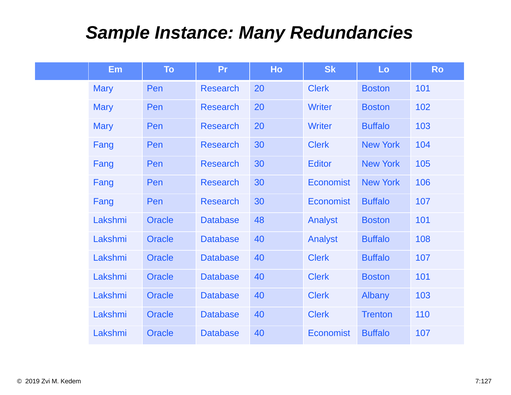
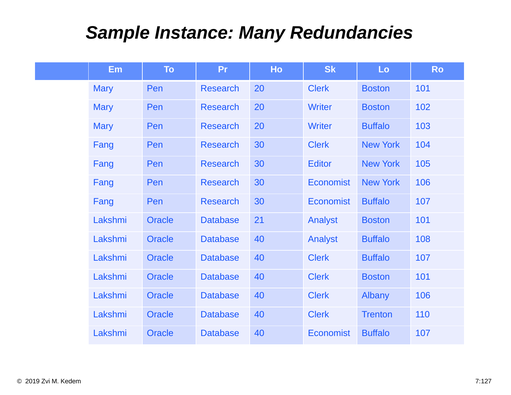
48: 48 -> 21 (259, 220)
Albany 103: 103 -> 106 (423, 296)
